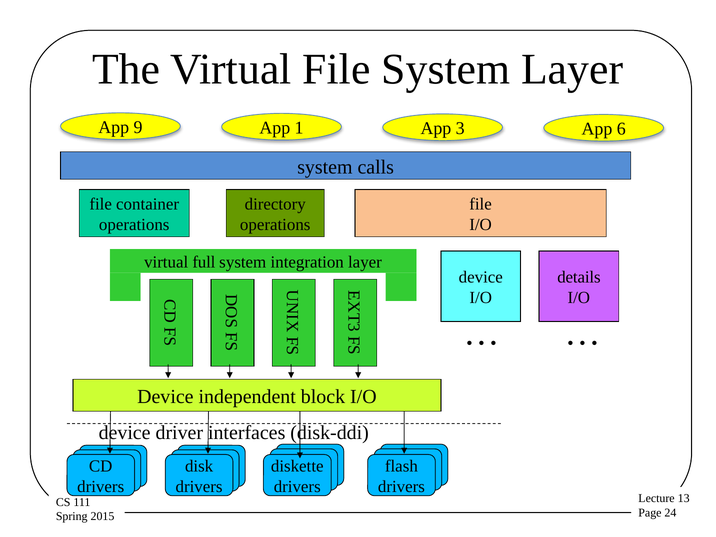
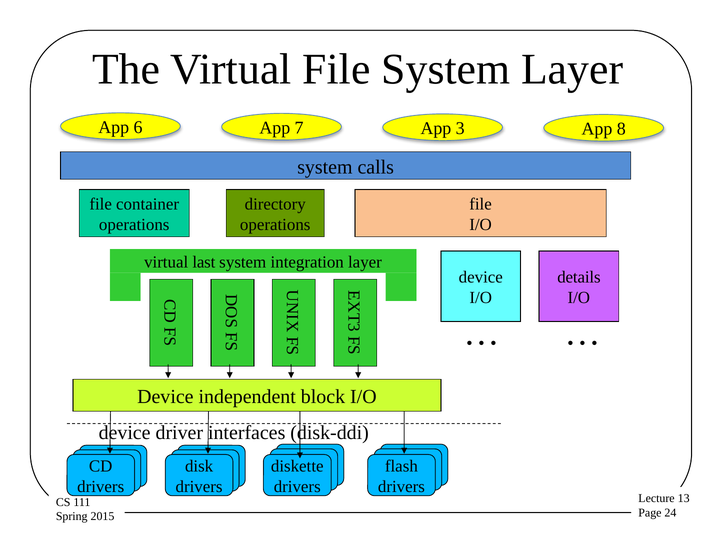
9: 9 -> 6 (138, 127)
1: 1 -> 7 (299, 128)
6: 6 -> 8 (621, 129)
full: full -> last (204, 262)
